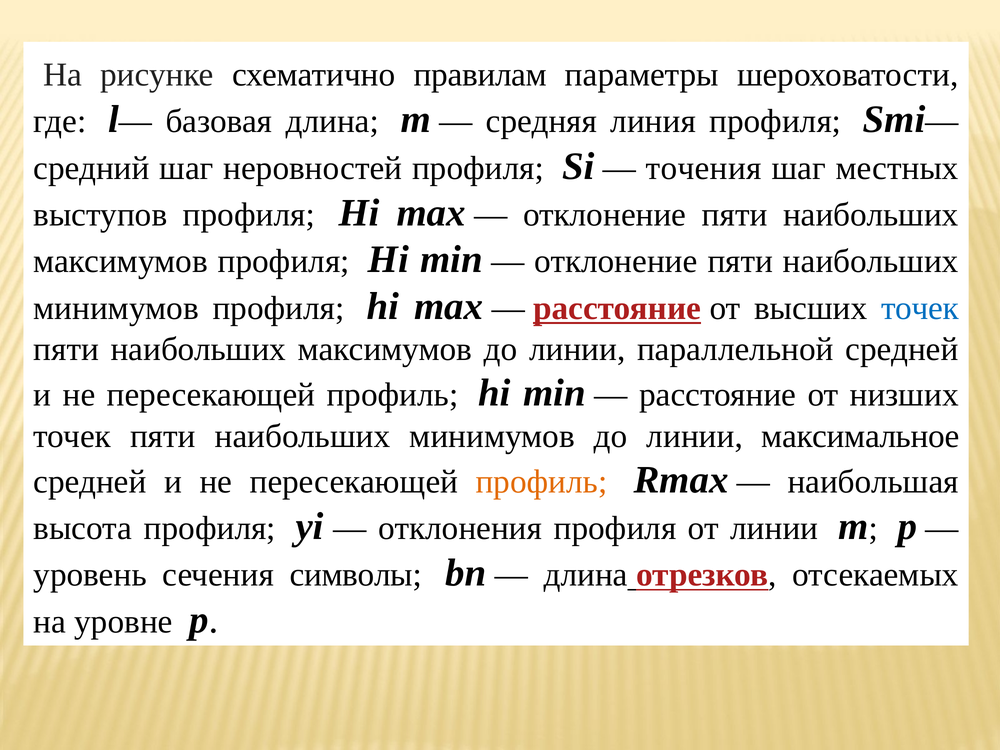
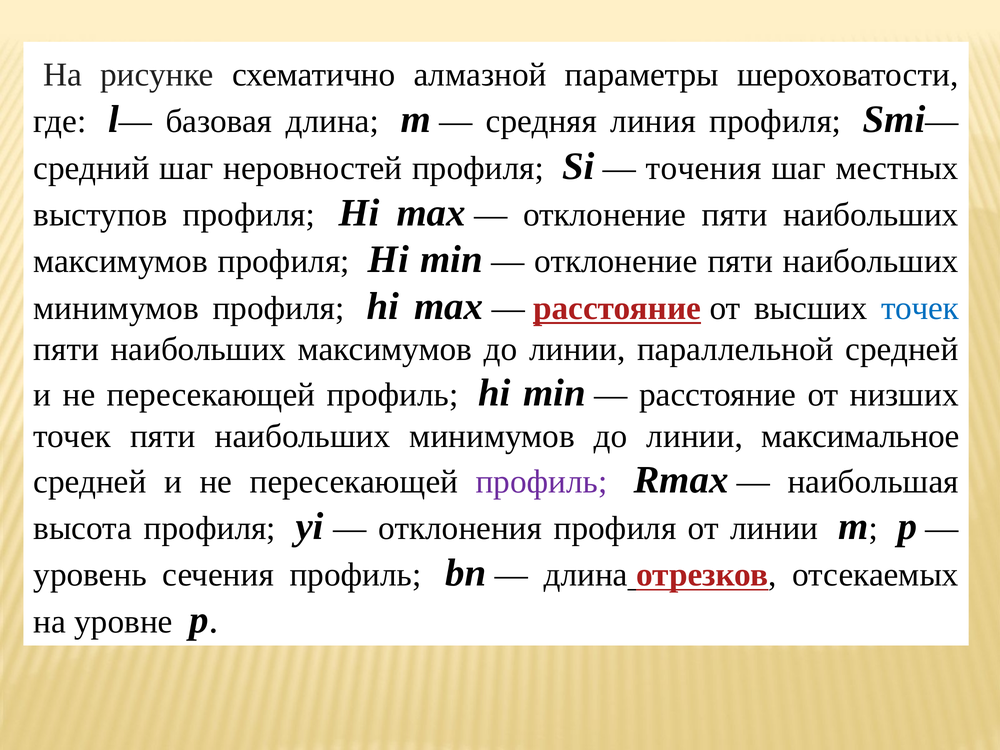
правилам: правилам -> алмазной (480, 75)
профиль colour: orange -> purple (541, 482)
сечения символы: символы -> профиль (355, 575)
